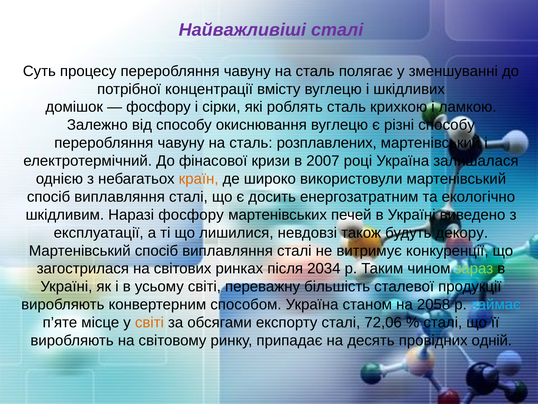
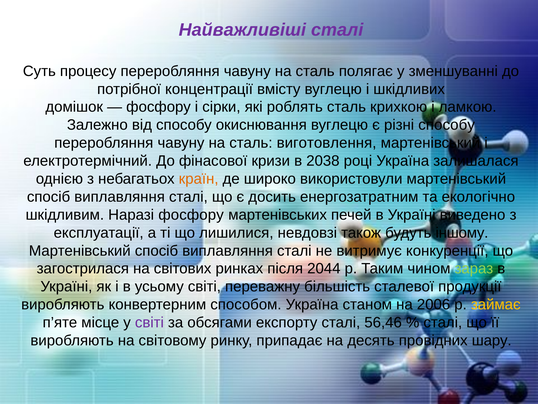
розплавлених: розплавлених -> виготовлення (327, 143)
2007: 2007 -> 2038 (323, 161)
декору: декору -> іншому (462, 232)
2034: 2034 -> 2044 (324, 268)
2058: 2058 -> 2006 (434, 304)
займає colour: light blue -> yellow (496, 304)
світі colour: orange -> purple (149, 322)
72,06: 72,06 -> 56,46 (383, 322)
одній: одній -> шару (492, 340)
